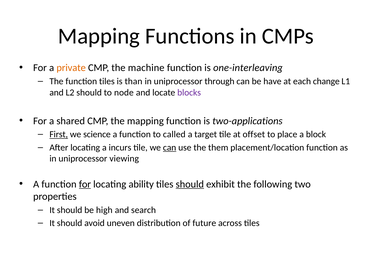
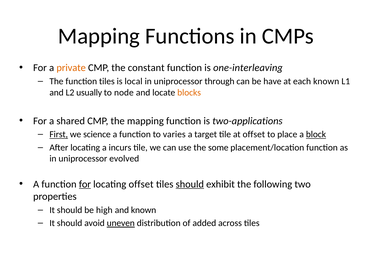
machine: machine -> constant (146, 68)
than: than -> local (134, 81)
each change: change -> known (326, 81)
L2 should: should -> usually (89, 92)
blocks colour: purple -> orange (189, 92)
called: called -> varies (174, 134)
block underline: none -> present (316, 134)
can underline: present -> none (170, 147)
them: them -> some (218, 147)
viewing: viewing -> evolved (124, 159)
locating ability: ability -> offset (141, 184)
and search: search -> known (144, 210)
uneven underline: none -> present (121, 223)
future: future -> added (204, 223)
